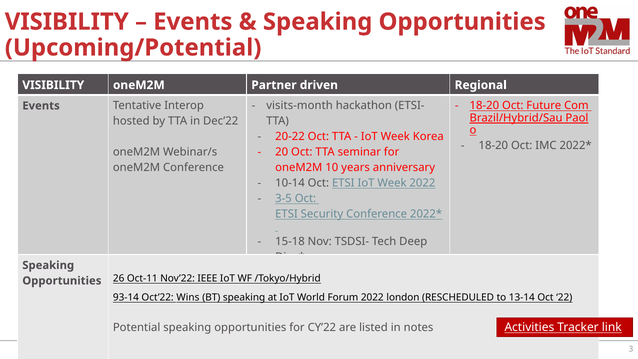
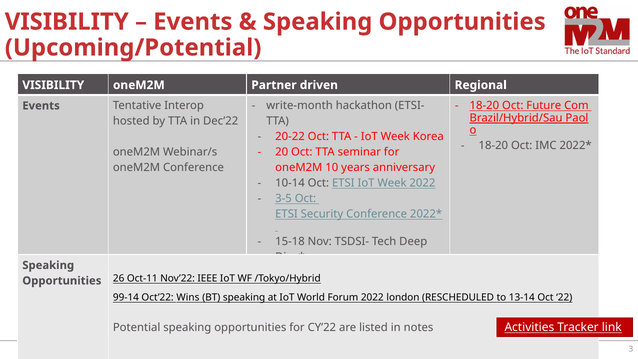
visits-month: visits-month -> write-month (300, 106)
93-14: 93-14 -> 99-14 (126, 297)
